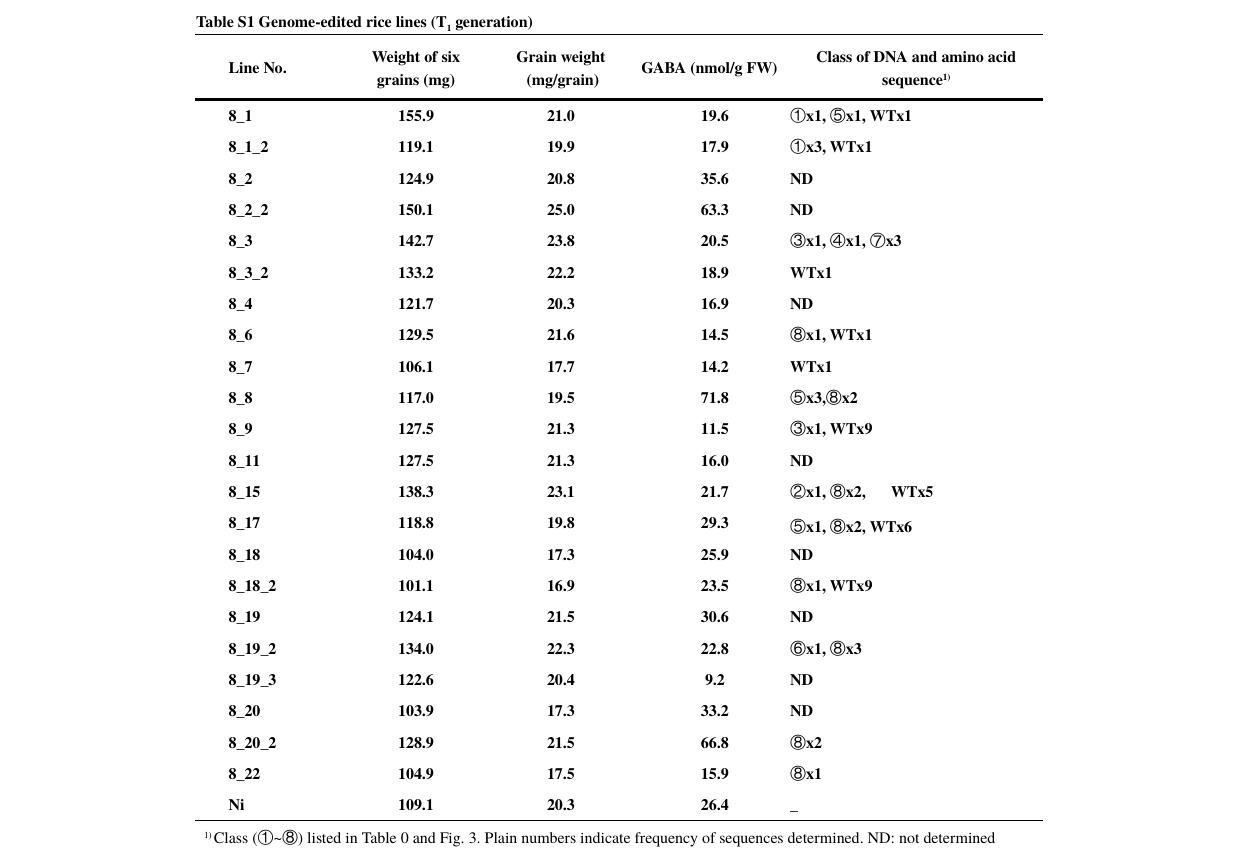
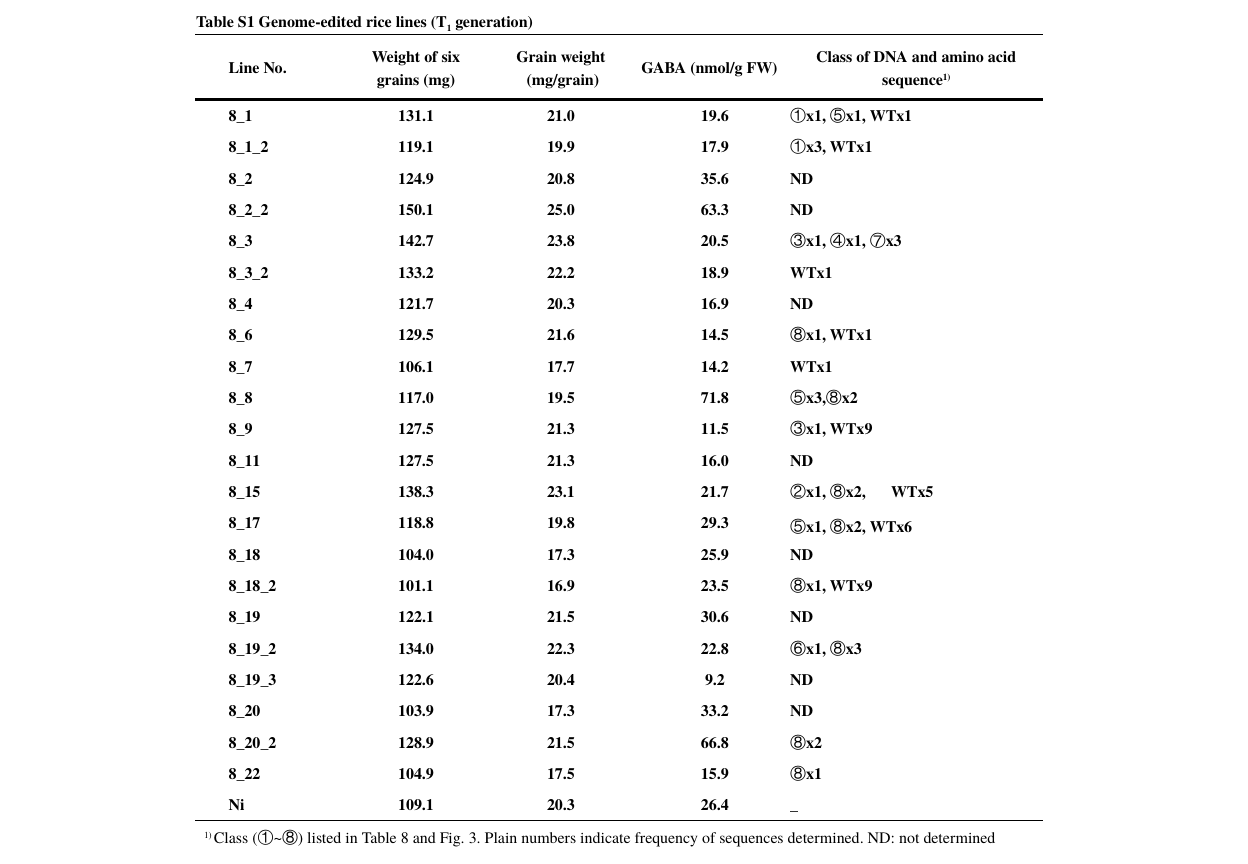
155.9: 155.9 -> 131.1 (416, 116)
124.1: 124.1 -> 122.1 (416, 618)
0: 0 -> 8 (405, 838)
